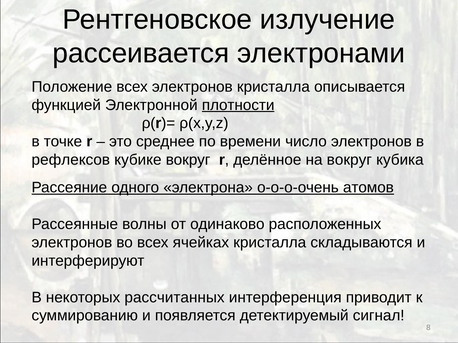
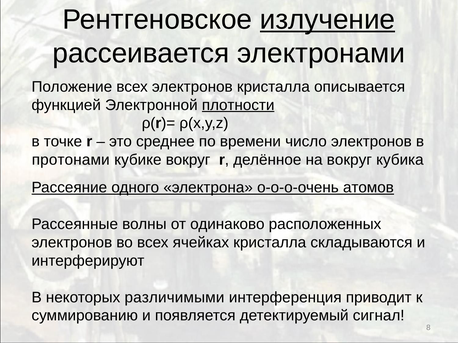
излучение underline: none -> present (328, 20)
рефлексов: рефлексов -> протонами (71, 160)
рассчитанных: рассчитанных -> различимыми (174, 298)
